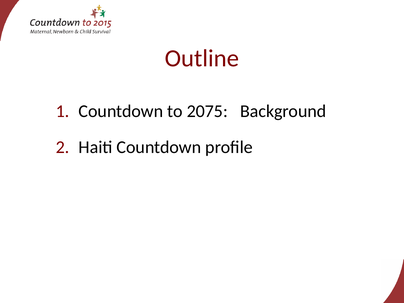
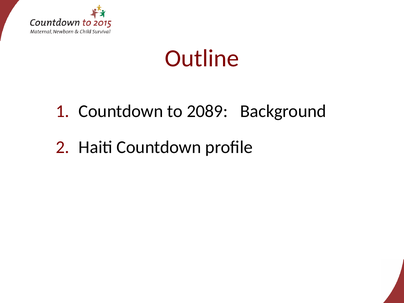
2075: 2075 -> 2089 (207, 111)
